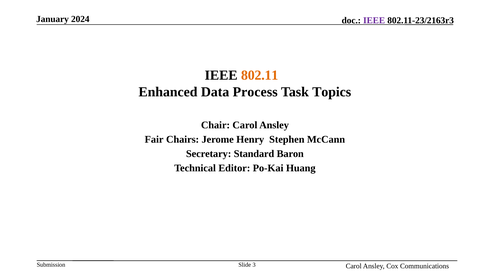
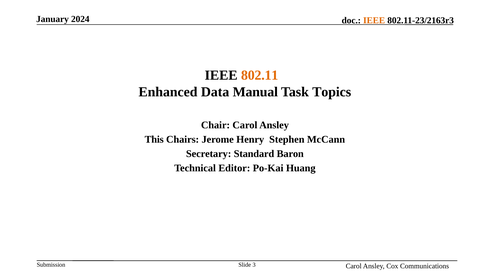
IEEE colour: purple -> orange (374, 20)
Process: Process -> Manual (255, 92)
Fair: Fair -> This (154, 139)
